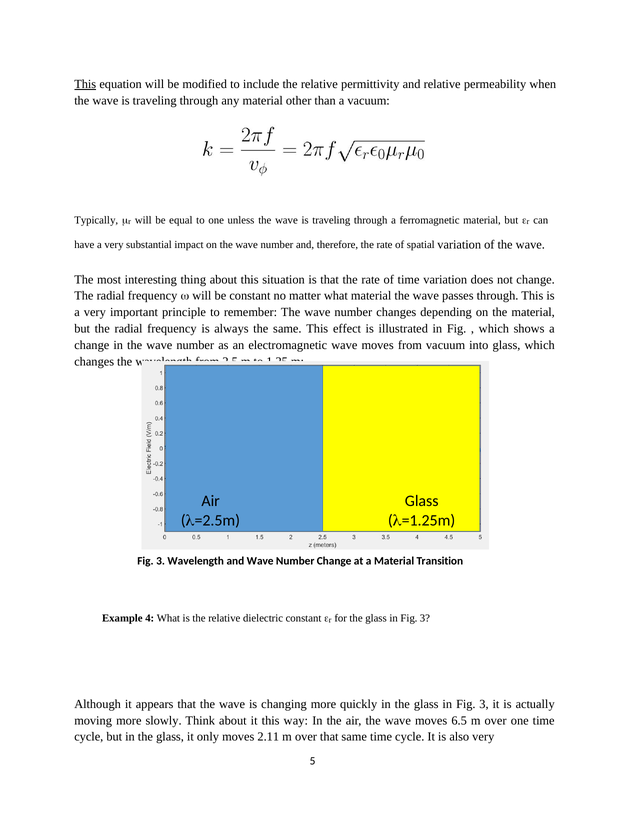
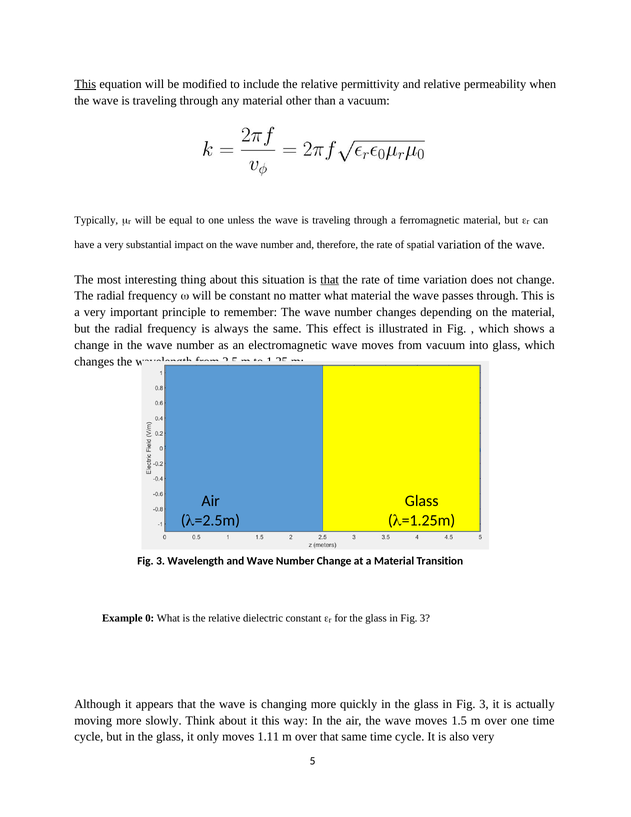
that underline: none -> present (330, 279)
4: 4 -> 0 (150, 618)
6.5: 6.5 -> 1.5 (459, 720)
2.11: 2.11 -> 1.11 (268, 736)
